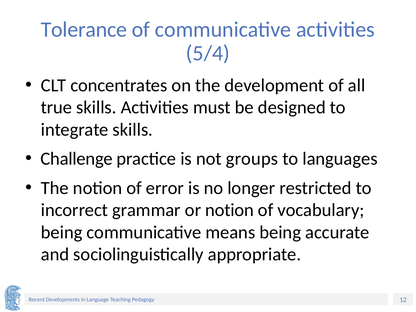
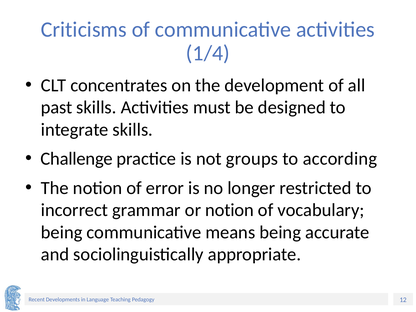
Tolerance: Tolerance -> Criticisms (84, 29)
5/4: 5/4 -> 1/4 (208, 53)
true: true -> past (57, 107)
languages: languages -> according (340, 159)
